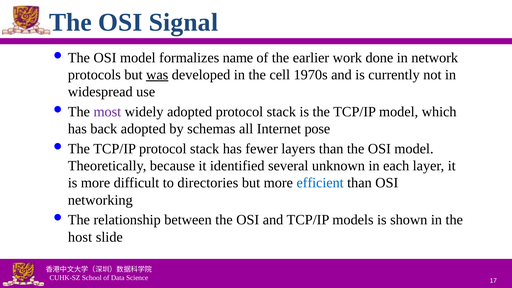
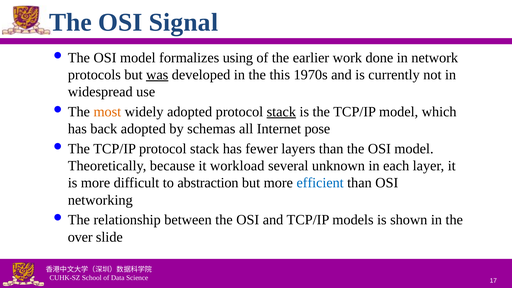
name: name -> using (238, 58)
cell: cell -> this (280, 75)
most colour: purple -> orange (107, 112)
stack underline: none -> present (281, 112)
identified: identified -> workload (237, 166)
directories: directories -> abstraction (208, 183)
host: host -> over (80, 237)
